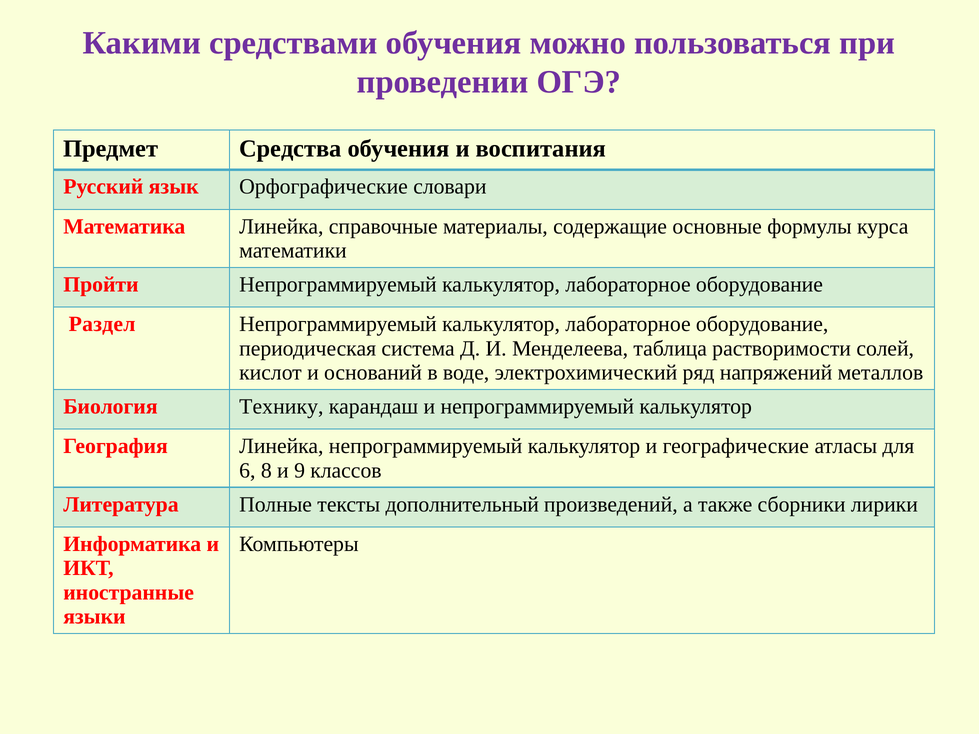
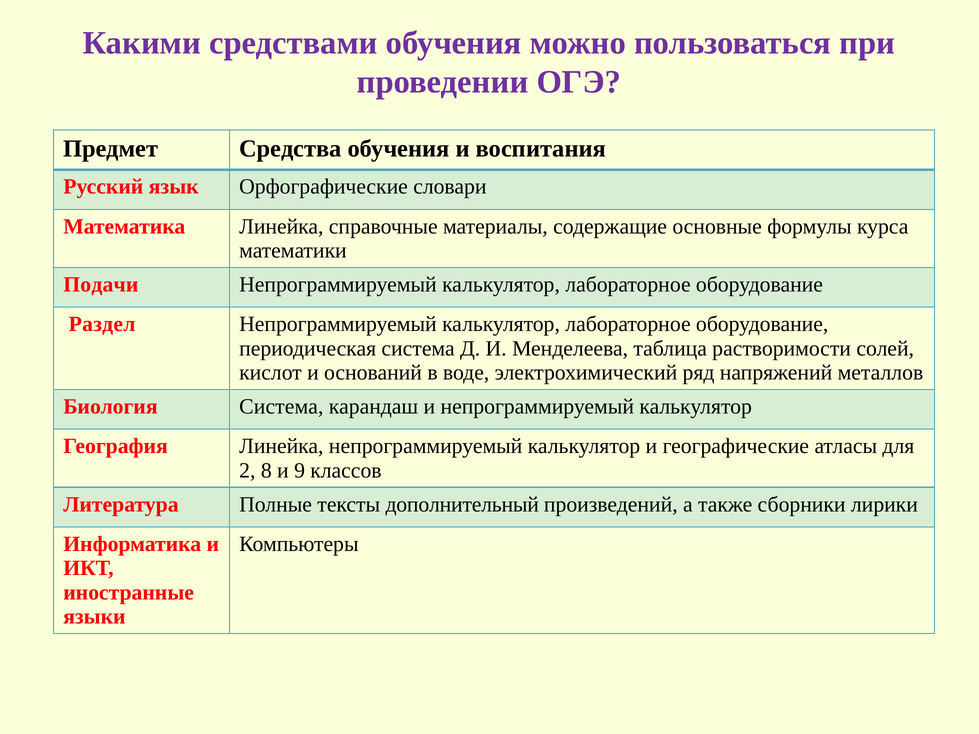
Пройти: Пройти -> Подачи (101, 285)
Биология Технику: Технику -> Система (281, 407)
6: 6 -> 2 (247, 471)
